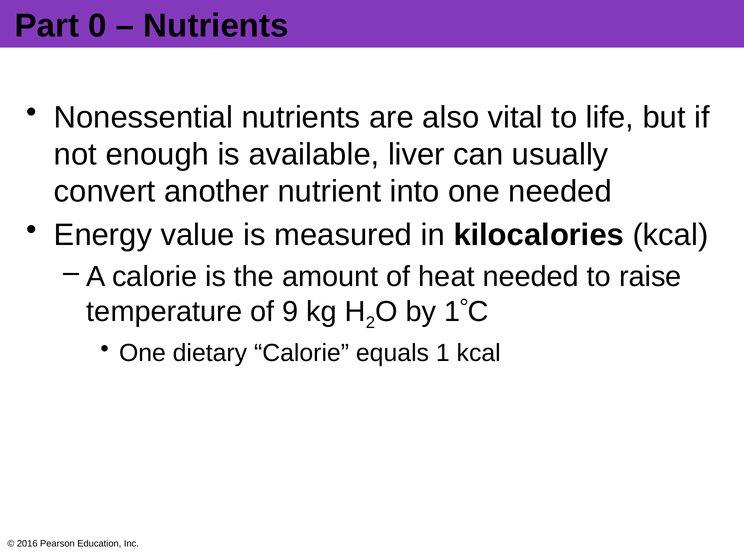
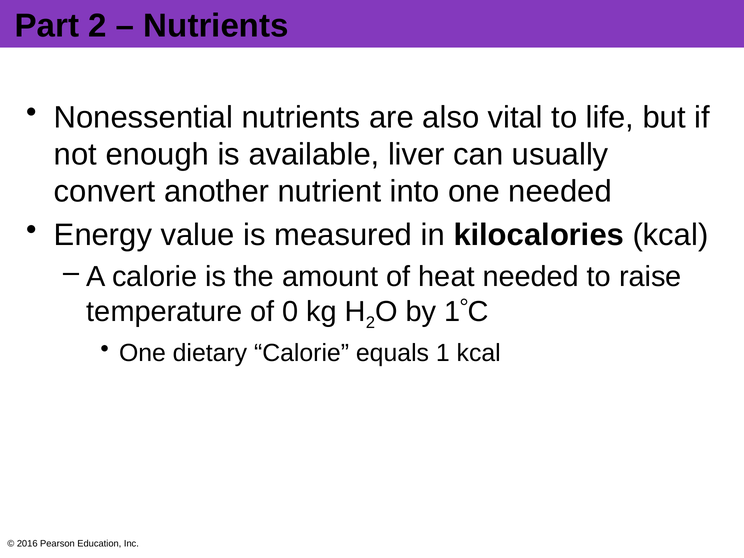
Part 0: 0 -> 2 (98, 26)
9: 9 -> 0 (290, 312)
